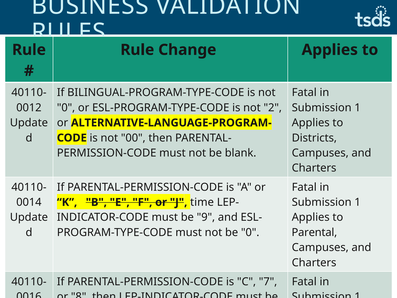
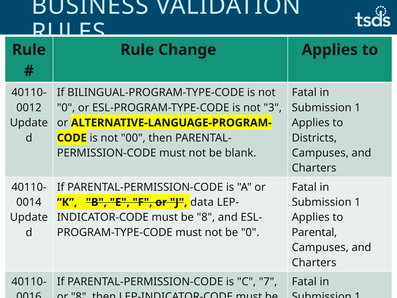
2: 2 -> 3 (273, 108)
time: time -> data (202, 202)
be 9: 9 -> 8 (206, 217)
